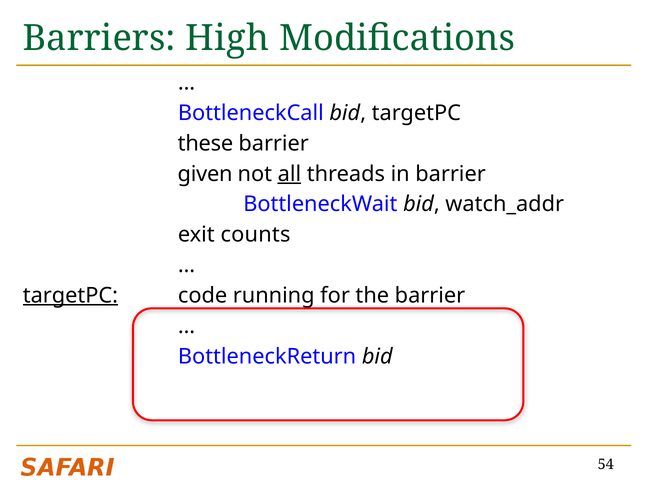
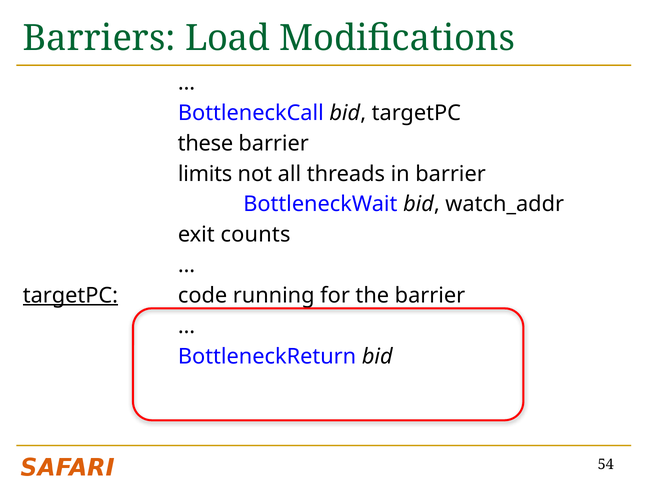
High: High -> Load (228, 38)
given: given -> limits (205, 174)
all underline: present -> none (289, 174)
